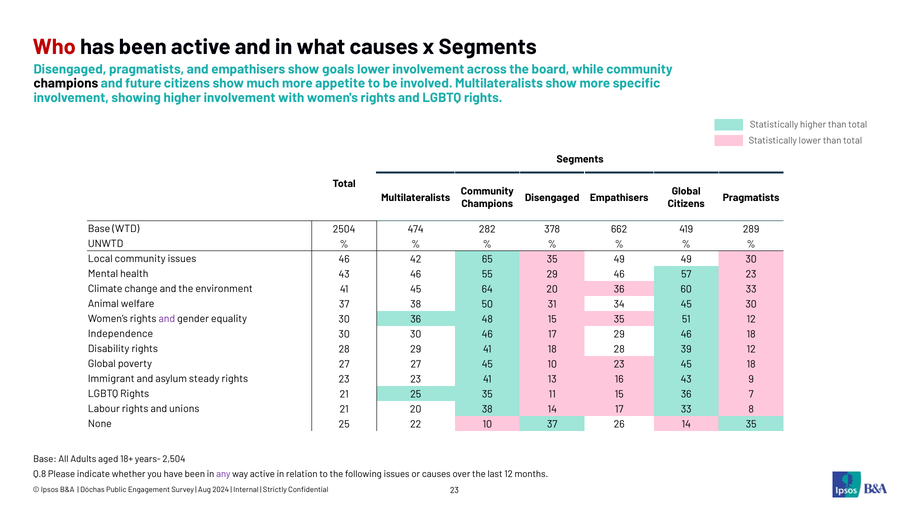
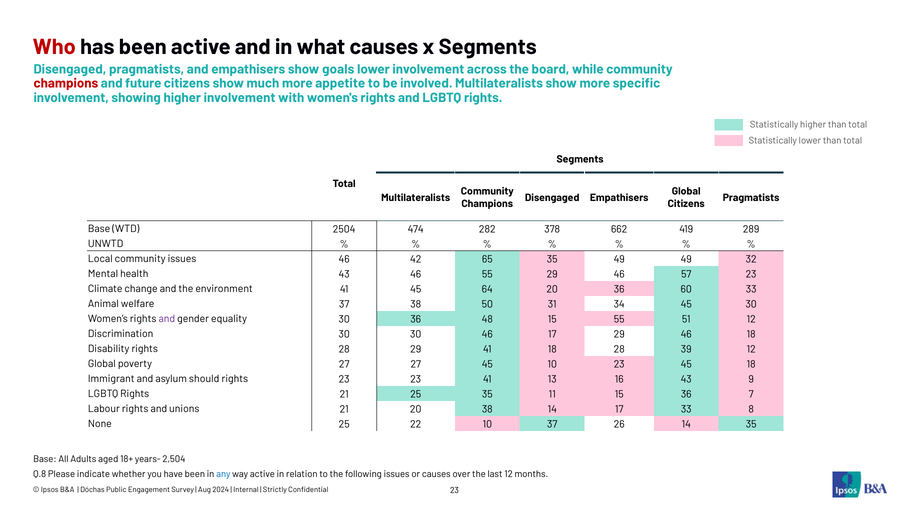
champions colour: black -> red (66, 83)
49 30: 30 -> 32 (751, 259)
15 35: 35 -> 55 (619, 319)
Independence: Independence -> Discrimination (121, 333)
steady: steady -> should (204, 378)
any colour: purple -> blue (223, 473)
